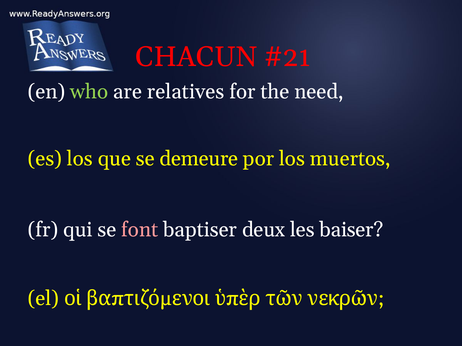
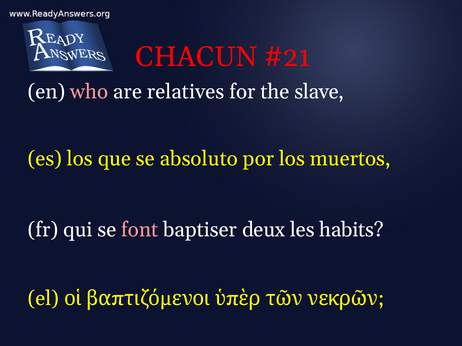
who colour: light green -> pink (89, 92)
need: need -> slave (319, 92)
demeure: demeure -> absoluto (199, 159)
baiser: baiser -> habits (351, 230)
